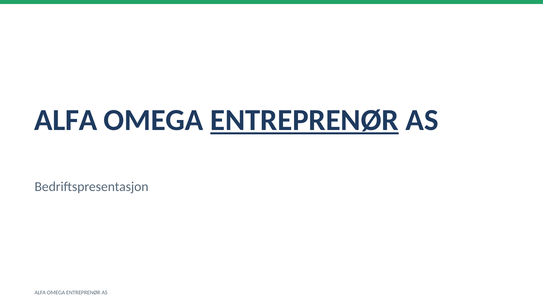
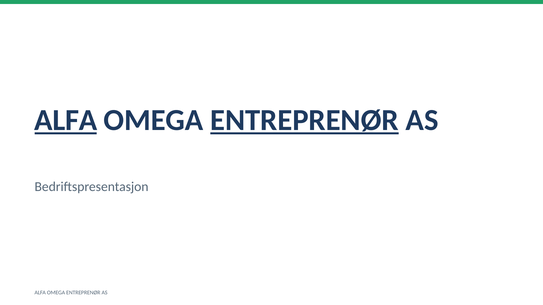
ALFA underline: none -> present (66, 120)
